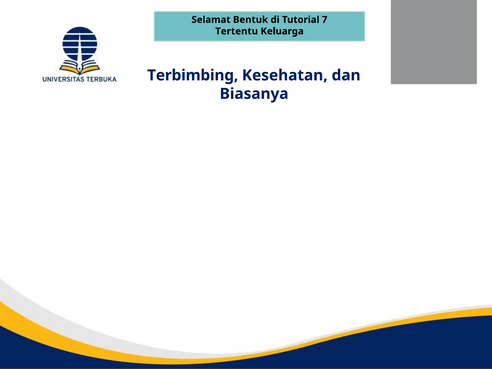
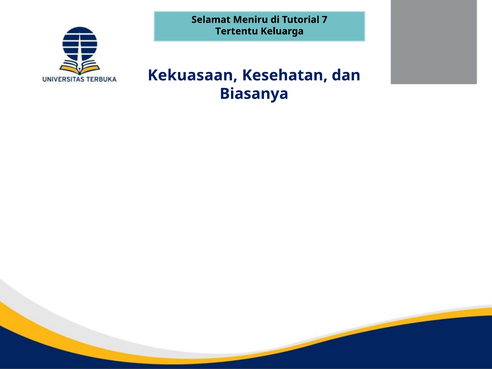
Bentuk: Bentuk -> Meniru (250, 20)
Terbimbing: Terbimbing -> Kekuasaan (193, 75)
